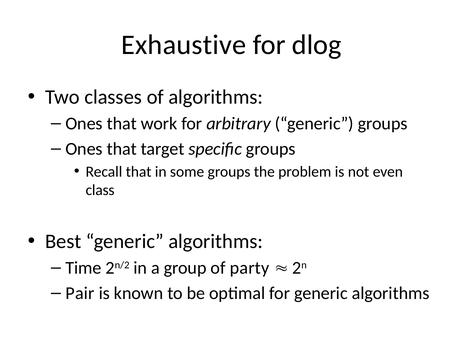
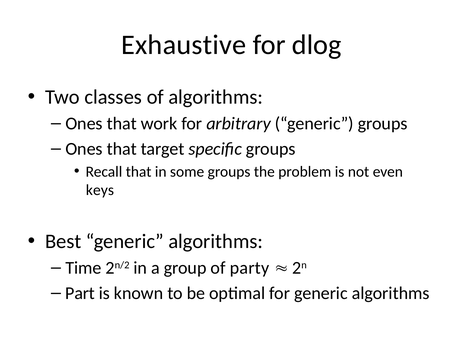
class: class -> keys (100, 190)
Pair: Pair -> Part (80, 293)
